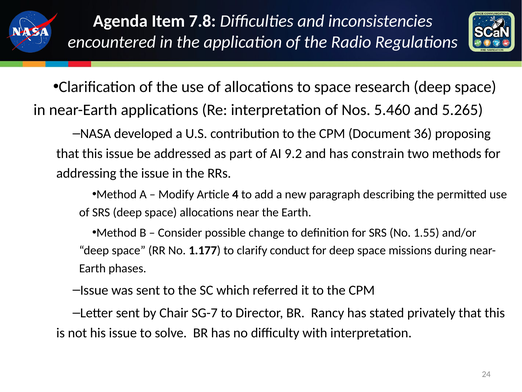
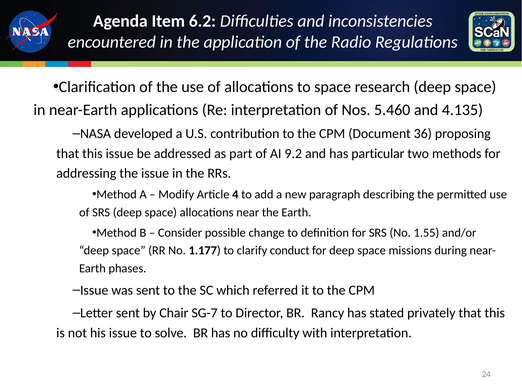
7.8: 7.8 -> 6.2 (202, 21)
5.265: 5.265 -> 4.135 (462, 110)
constrain: constrain -> particular (378, 153)
